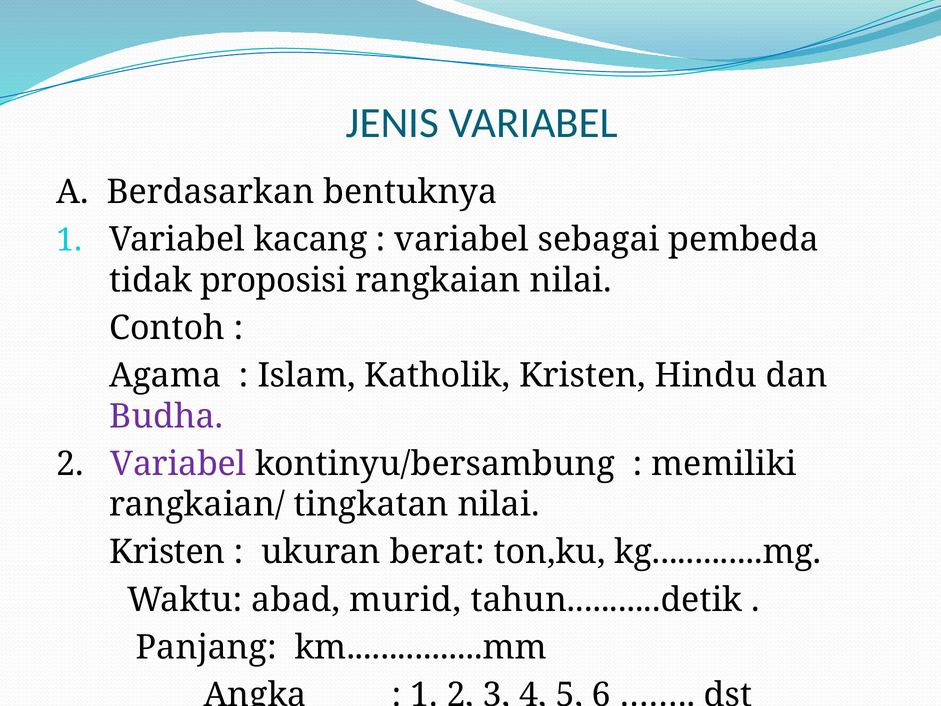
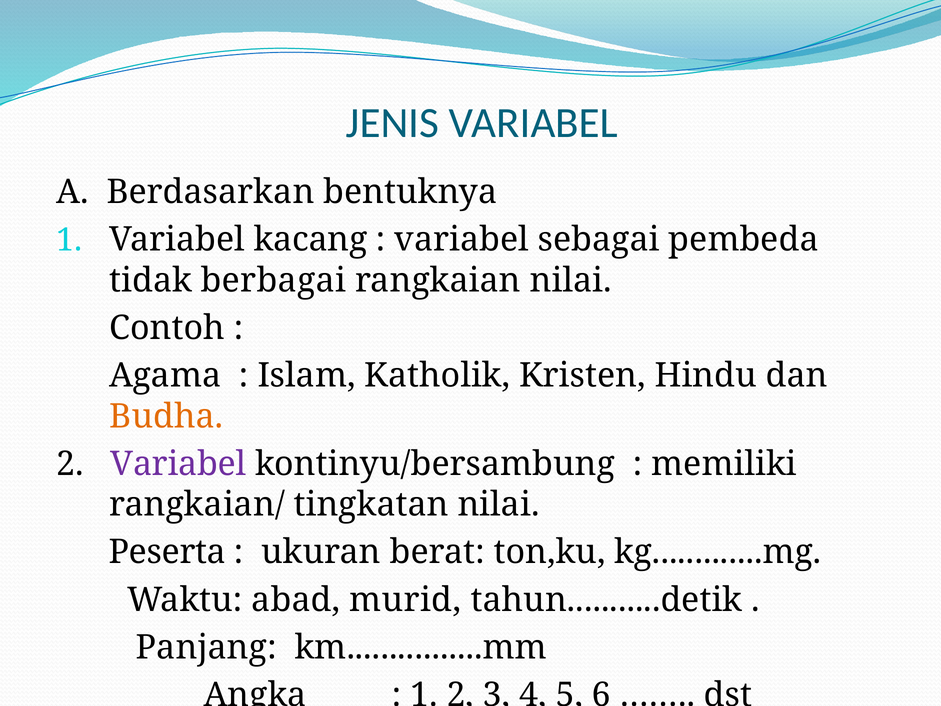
proposisi: proposisi -> berbagai (273, 280)
Budha colour: purple -> orange (166, 416)
Kristen: Kristen -> Peserta (167, 552)
